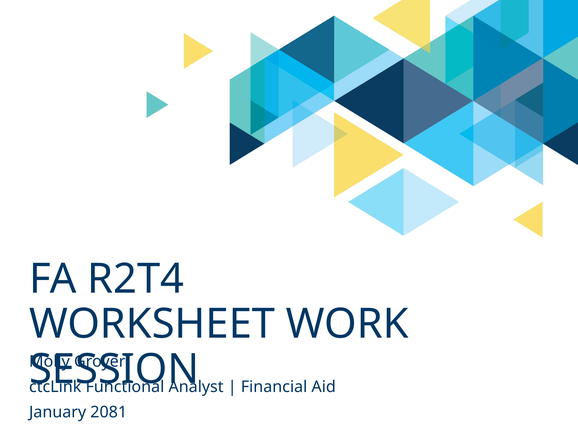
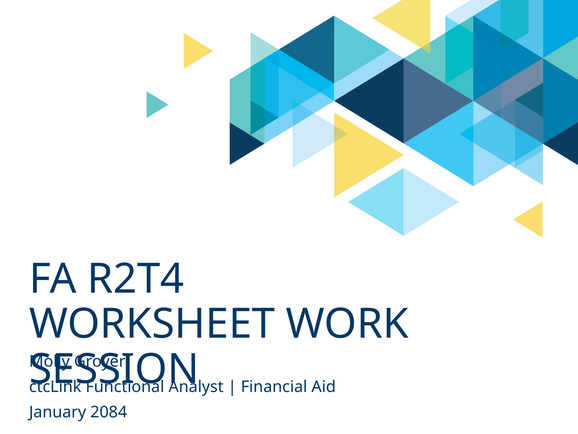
2081: 2081 -> 2084 (109, 412)
